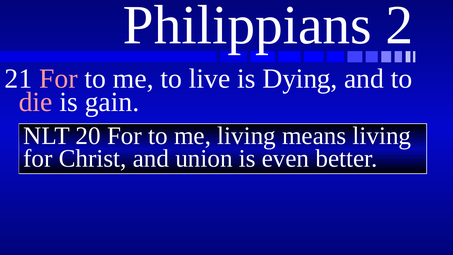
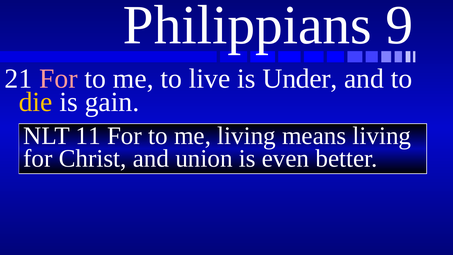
2: 2 -> 9 (399, 25)
Dying: Dying -> Under (300, 79)
die colour: pink -> yellow (36, 102)
20: 20 -> 11 (88, 136)
